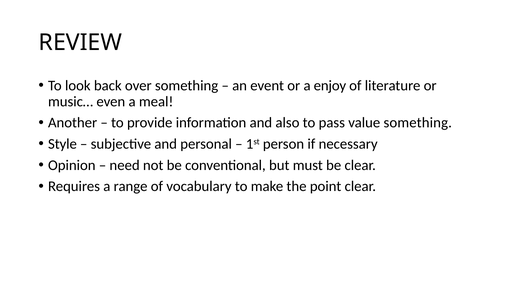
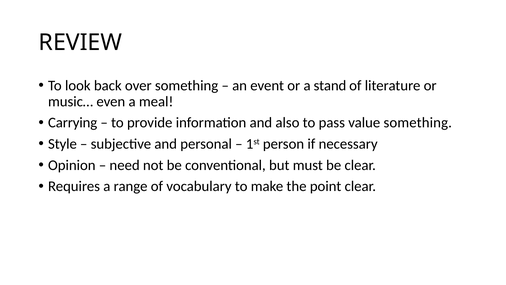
enjoy: enjoy -> stand (330, 86)
Another: Another -> Carrying (73, 123)
